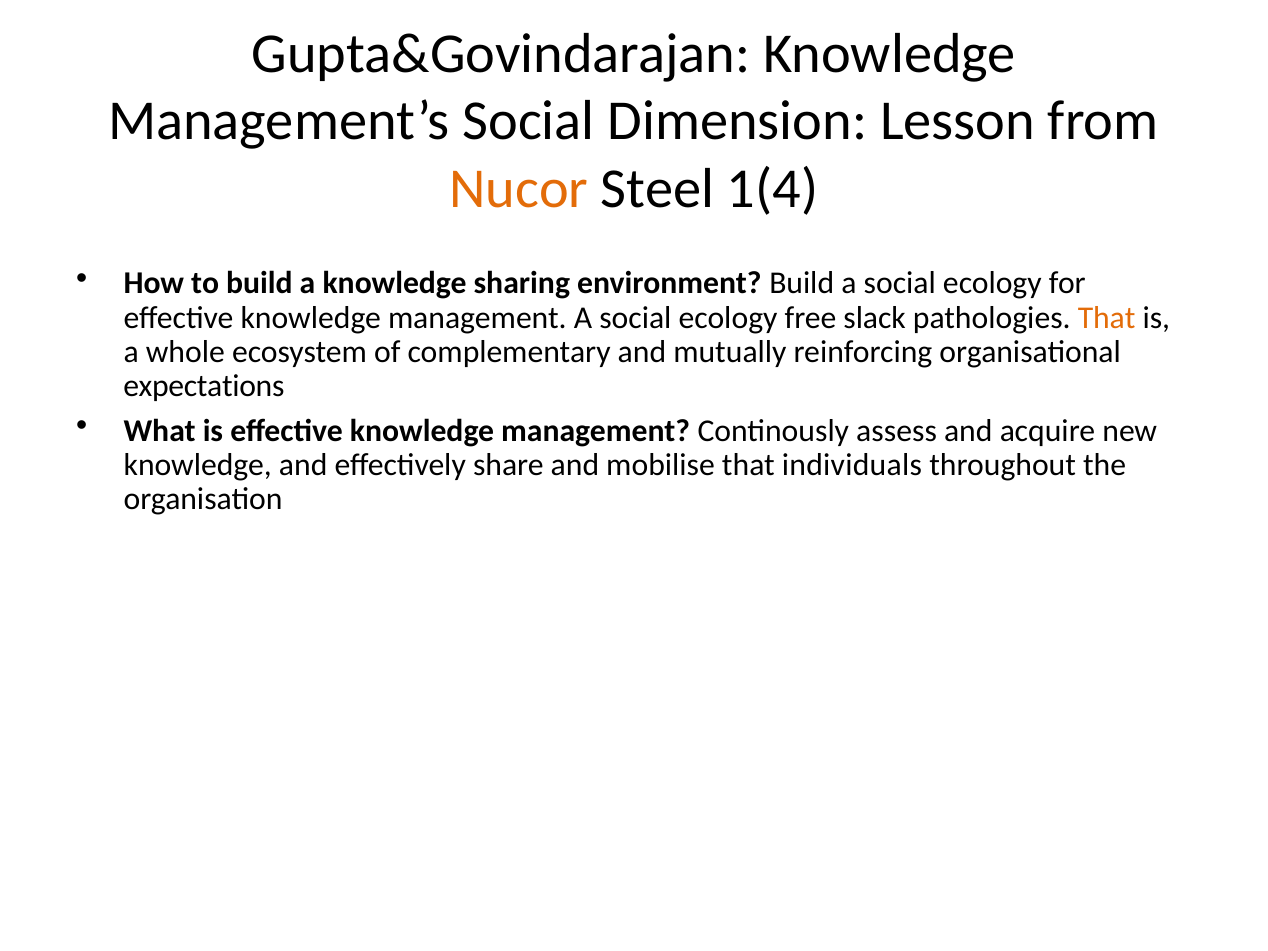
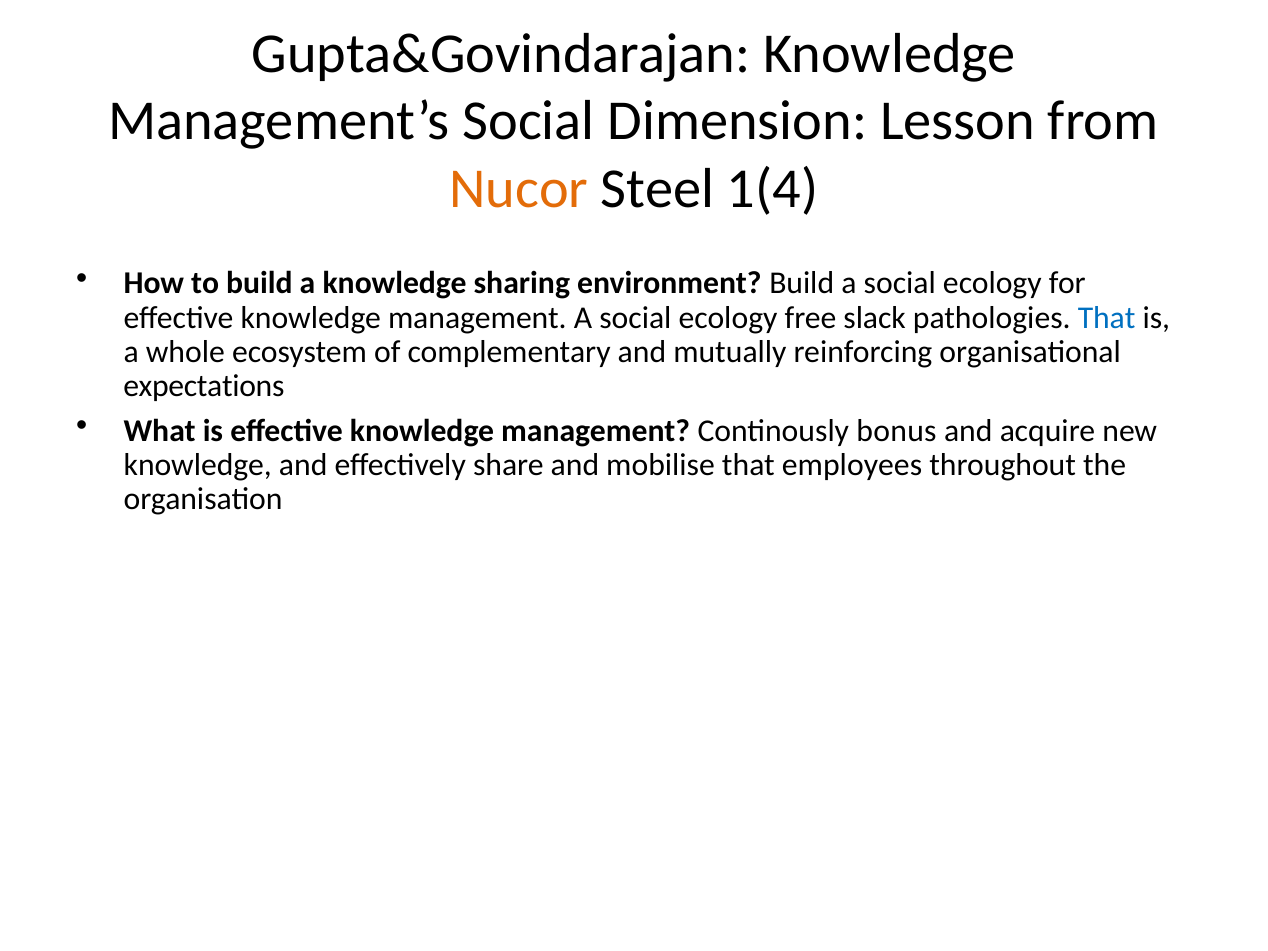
That colour: orange -> blue (1107, 318)
assess: assess -> bonus (896, 431)
individuals: individuals -> employees (852, 465)
